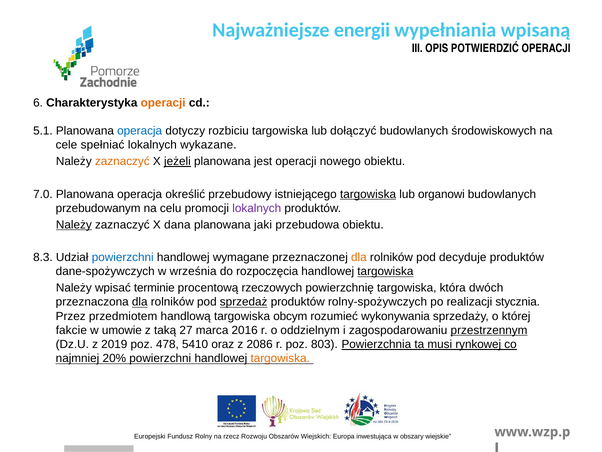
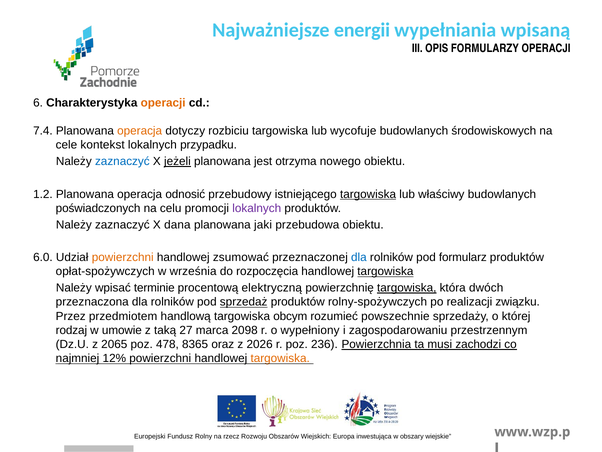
POTWIERDZIĆ: POTWIERDZIĆ -> FORMULARZY (485, 48)
5.1: 5.1 -> 7.4 (43, 131)
operacja colour: blue -> orange (140, 131)
dołączyć: dołączyć -> wycofuje (353, 131)
spełniać: spełniać -> kontekst (103, 145)
wykazane: wykazane -> przypadku (209, 145)
zaznaczyć colour: orange -> blue (122, 161)
jest operacji: operacji -> otrzyma (296, 161)
7.0: 7.0 -> 1.2 (43, 194)
określić: określić -> odnosić (185, 194)
organowi: organowi -> właściwy (441, 194)
przebudowanym: przebudowanym -> poświadczonych (98, 208)
Należy underline: present -> none (74, 224)
8.3: 8.3 -> 6.0 (43, 257)
powierzchni colour: blue -> orange (123, 257)
wymagane: wymagane -> zsumować (241, 257)
dla colour: orange -> blue (359, 257)
decyduje: decyduje -> formularz (463, 257)
dane-spożywczych: dane-spożywczych -> opłat-spożywczych (105, 271)
rzeczowych: rzeczowych -> elektryczną (272, 288)
targowiska underline: none -> present (407, 288)
dla underline: present -> none (140, 302)
stycznia: stycznia -> związku (518, 302)
wykonywania: wykonywania -> powszechnie (395, 316)
fakcie: fakcie -> rodzaj (71, 330)
2016: 2016 -> 2098 (245, 330)
oddzielnym: oddzielnym -> wypełniony (310, 330)
przestrzennym underline: present -> none (489, 330)
2019: 2019 -> 2065 (114, 344)
5410: 5410 -> 8365 (195, 344)
2086: 2086 -> 2026 (260, 344)
803: 803 -> 236 (324, 344)
rynkowej: rynkowej -> zachodzi (478, 344)
20%: 20% -> 12% (114, 358)
